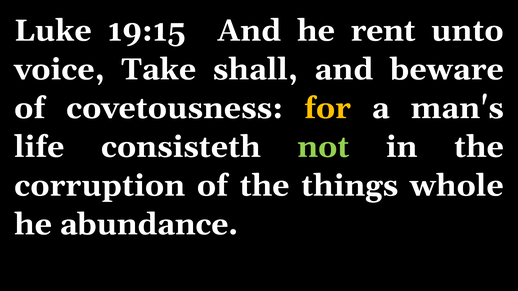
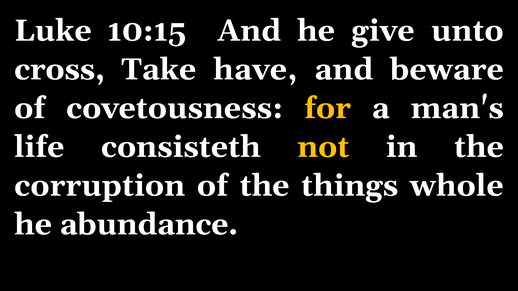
19:15: 19:15 -> 10:15 (147, 31)
rent: rent -> give (383, 31)
voice: voice -> cross (59, 70)
shall: shall -> have (255, 70)
not colour: light green -> yellow (323, 147)
